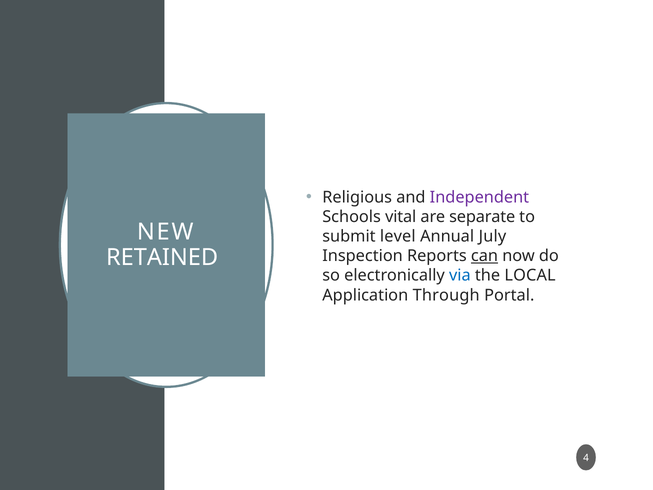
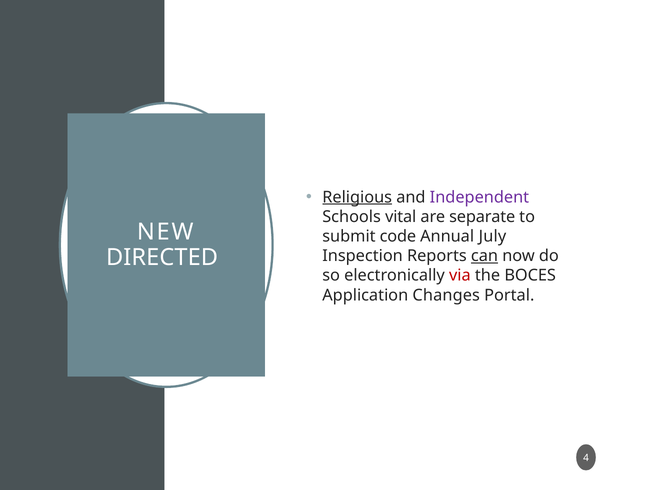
Religious underline: none -> present (357, 197)
level: level -> code (398, 236)
RETAINED: RETAINED -> DIRECTED (162, 257)
via colour: blue -> red (460, 275)
LOCAL: LOCAL -> BOCES (530, 275)
Through: Through -> Changes (446, 295)
